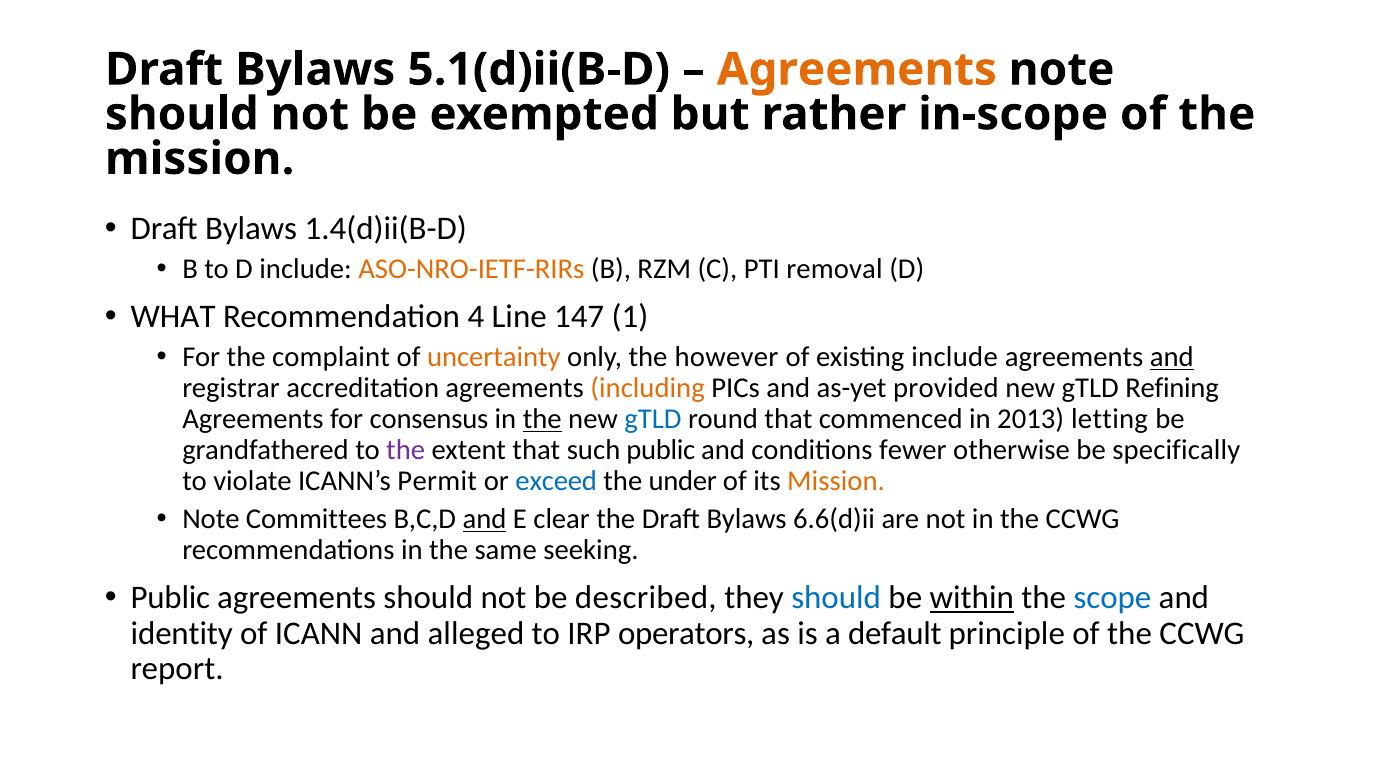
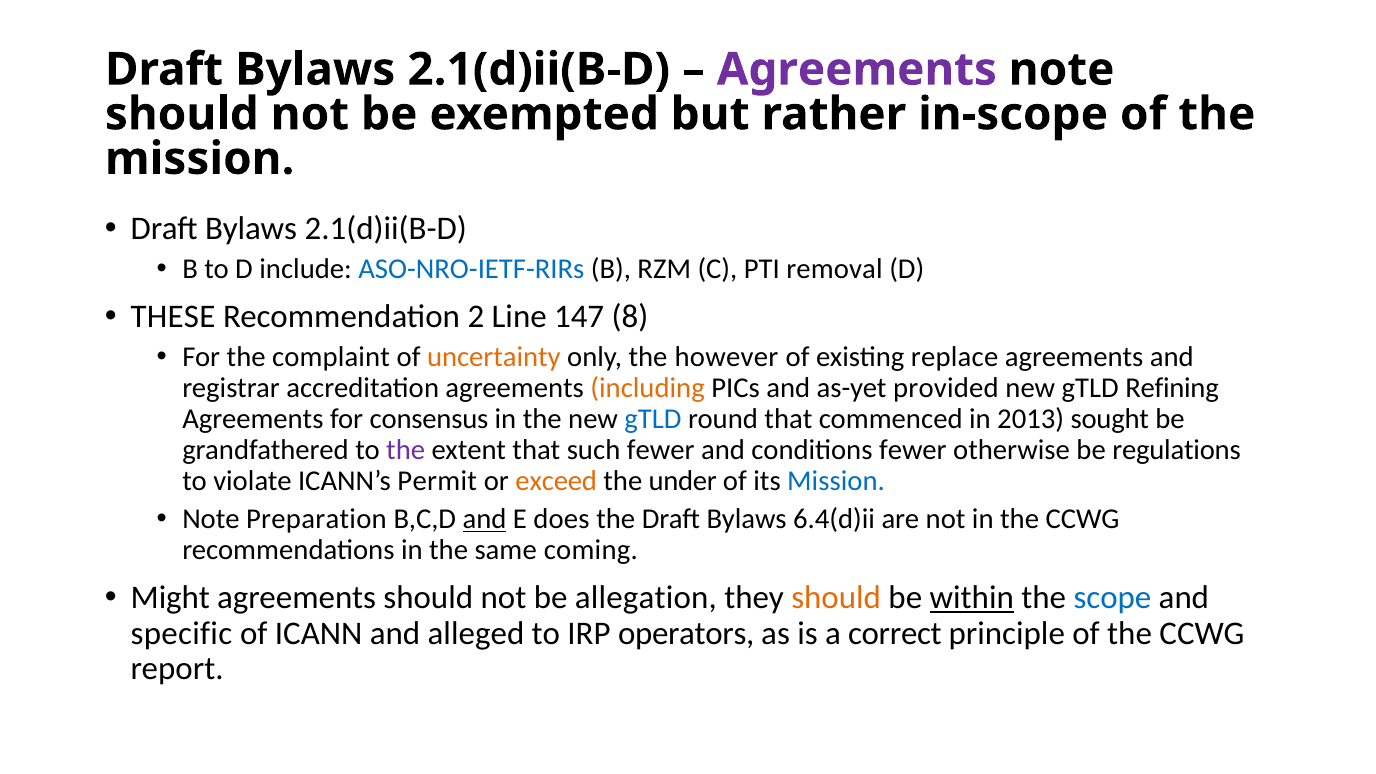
5.1(d)ii(B-D: 5.1(d)ii(B-D -> 2.1(d)ii(B-D (539, 70)
Agreements colour: orange -> purple (857, 70)
1.4(d)ii(B-D: 1.4(d)ii(B-D -> 2.1(d)ii(B-D (386, 229)
ASO-NRO-IETF-RIRs colour: orange -> blue (471, 269)
WHAT: WHAT -> THESE (173, 317)
4: 4 -> 2 (476, 317)
1: 1 -> 8 (630, 317)
existing include: include -> replace (955, 357)
and underline: present -> none (1172, 357)
the underline: present -> none (542, 419)
letting: letting -> sought (1110, 419)
such public: public -> fewer (661, 450)
specifically: specifically -> regulations (1177, 450)
exceed colour: blue -> orange (556, 481)
Mission colour: orange -> blue (836, 481)
Committees: Committees -> Preparation (316, 519)
clear: clear -> does (562, 519)
6.6(d)ii: 6.6(d)ii -> 6.4(d)ii (834, 519)
seeking: seeking -> coming (591, 550)
Public: Public -> Might (170, 598)
described: described -> allegation (646, 598)
should colour: blue -> orange (836, 598)
identity: identity -> specific (181, 633)
default: default -> correct (895, 633)
